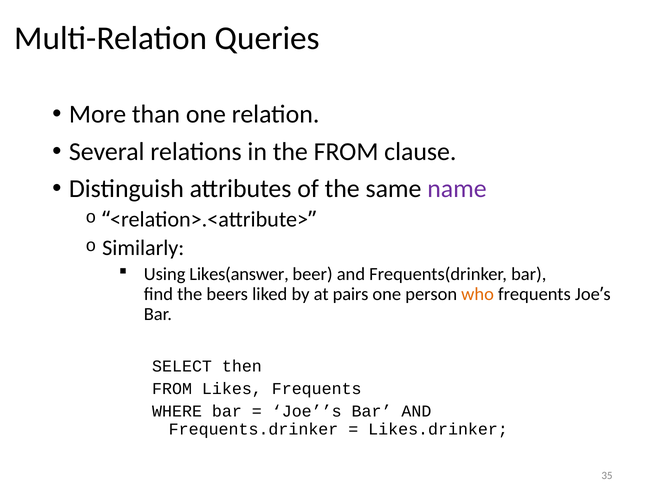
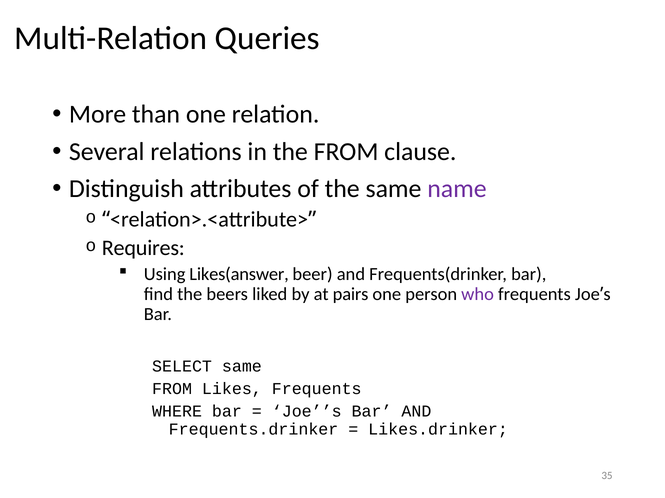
Similarly: Similarly -> Requires (143, 248)
who colour: orange -> purple (478, 295)
SELECT then: then -> same (242, 367)
